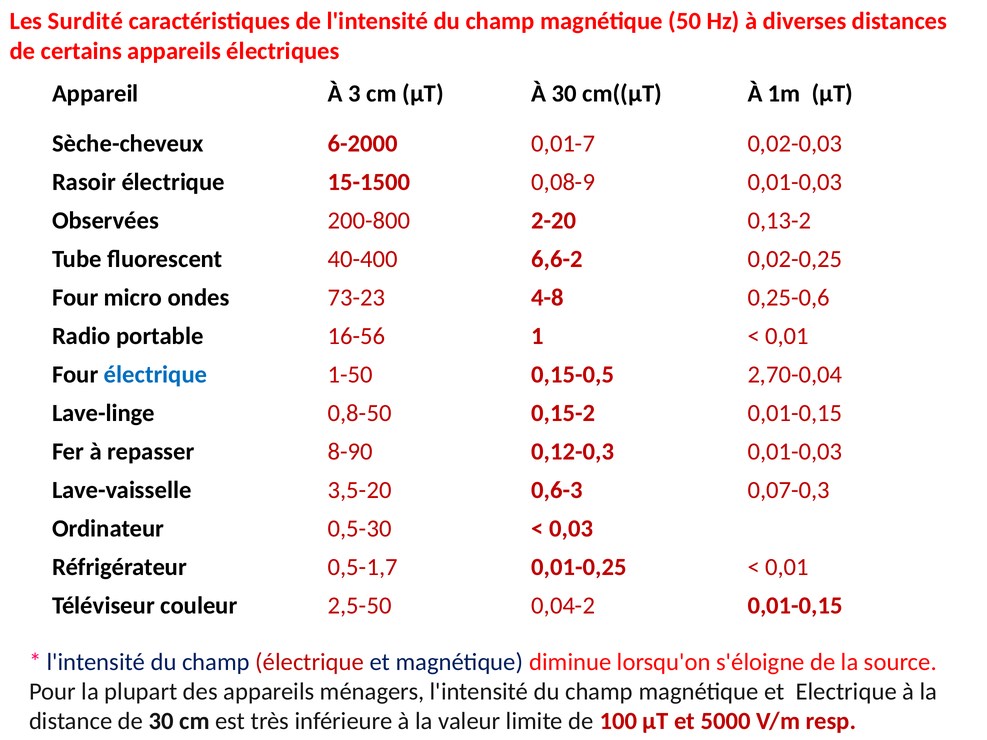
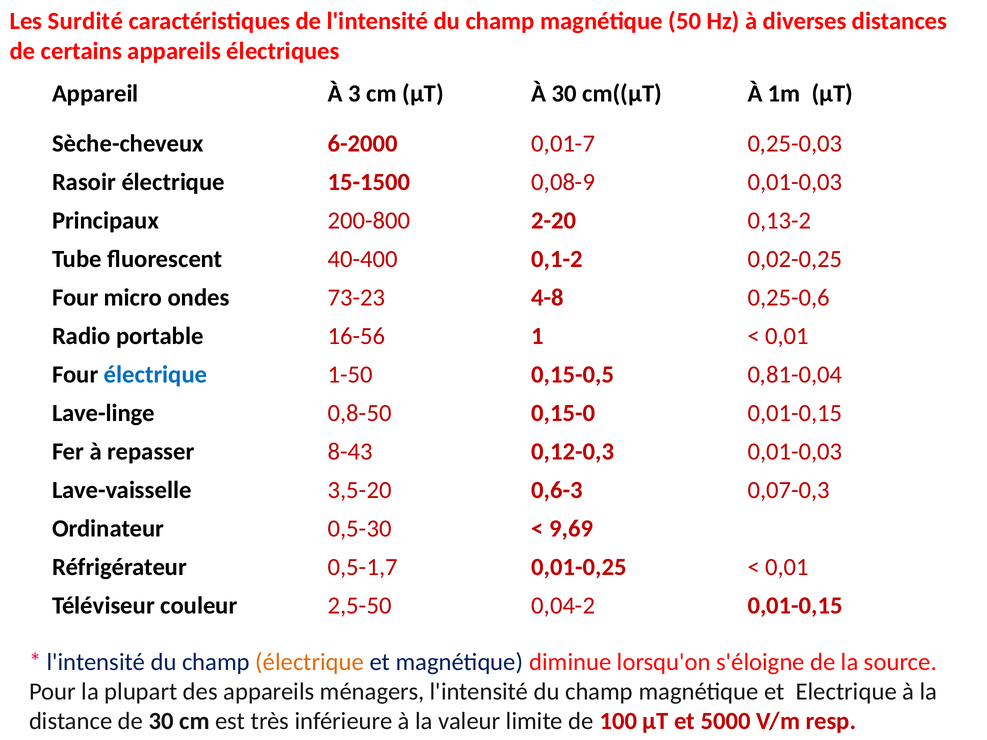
0,02-0,03: 0,02-0,03 -> 0,25-0,03 (795, 143)
Observées: Observées -> Principaux (105, 221)
6,6-2: 6,6-2 -> 0,1-2 (557, 259)
2,70-0,04: 2,70-0,04 -> 0,81-0,04 (795, 375)
0,15-2: 0,15-2 -> 0,15-0 (563, 413)
8-90: 8-90 -> 8-43 (350, 452)
0,03: 0,03 -> 9,69 (571, 529)
électrique colour: red -> orange (310, 662)
